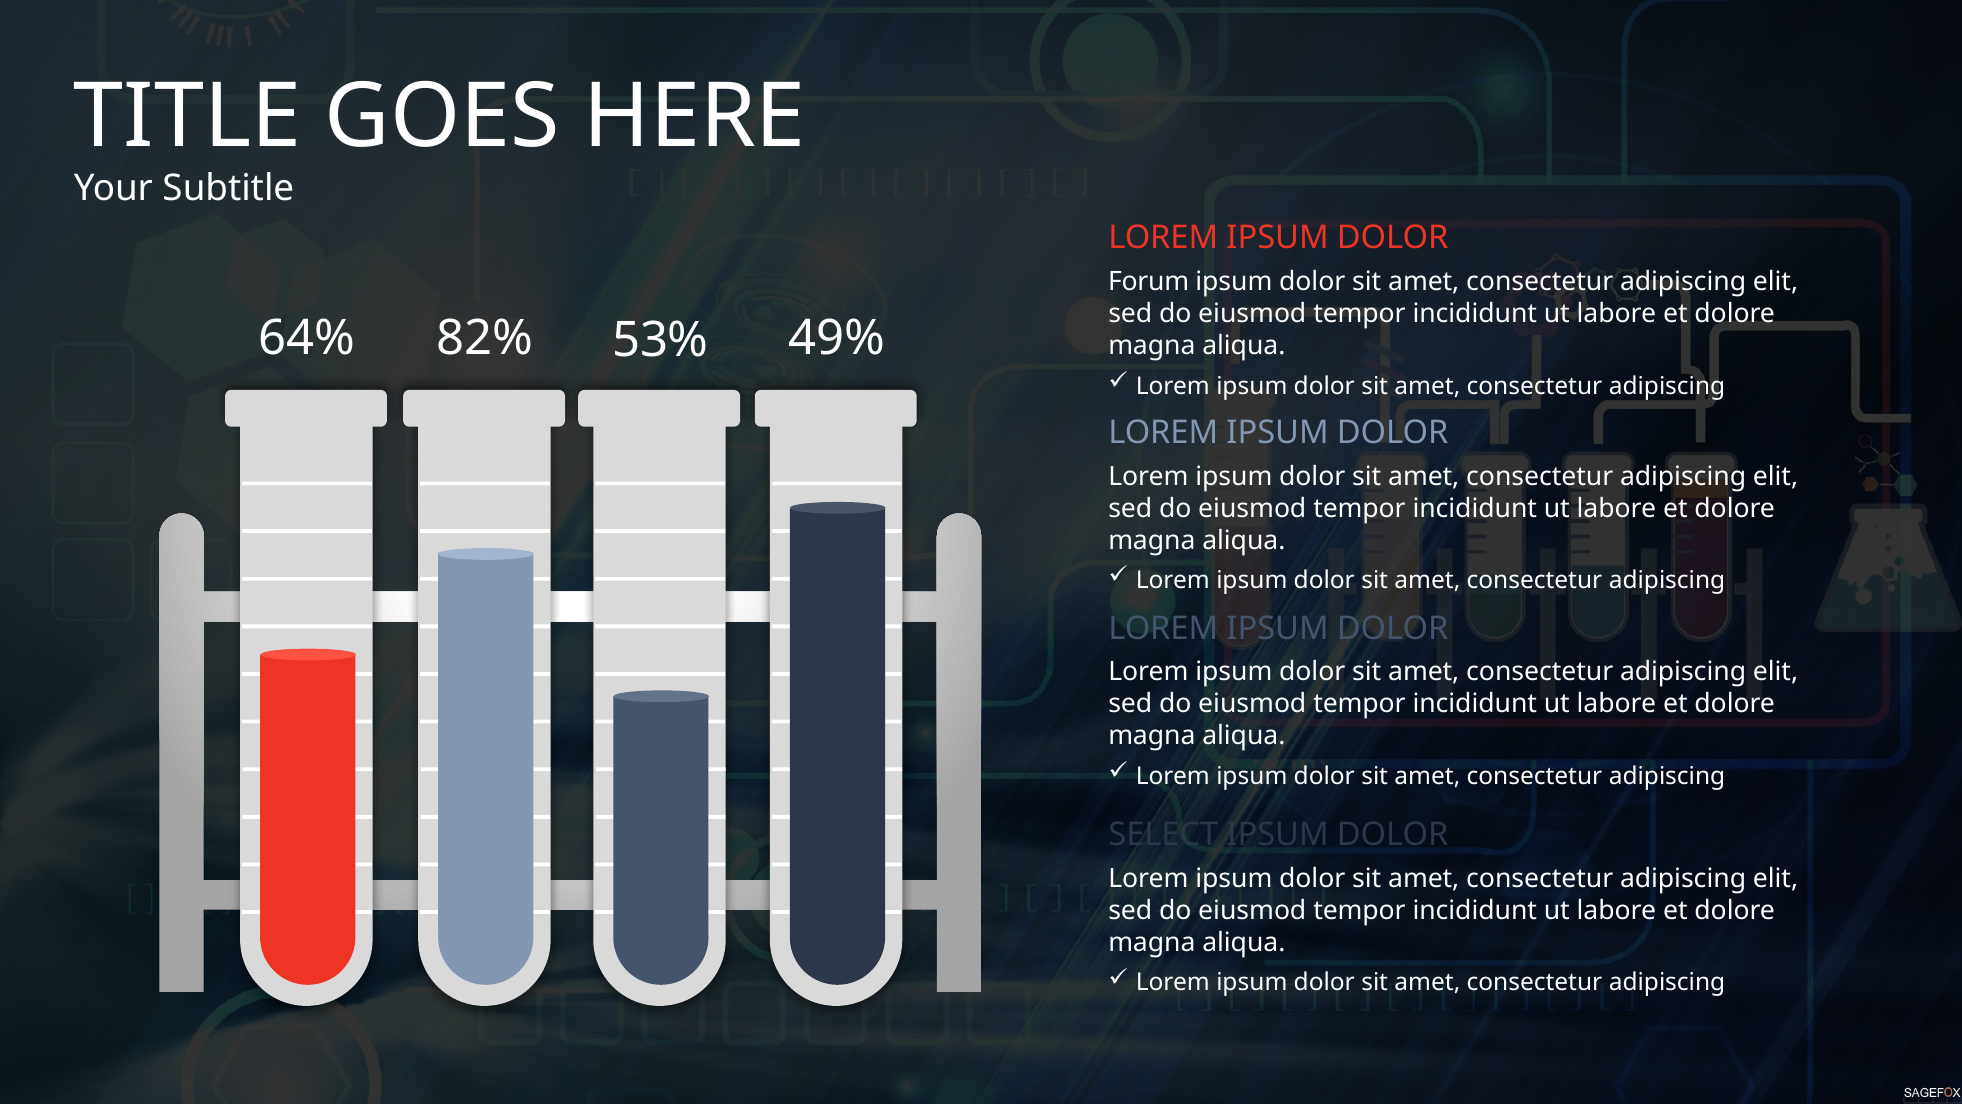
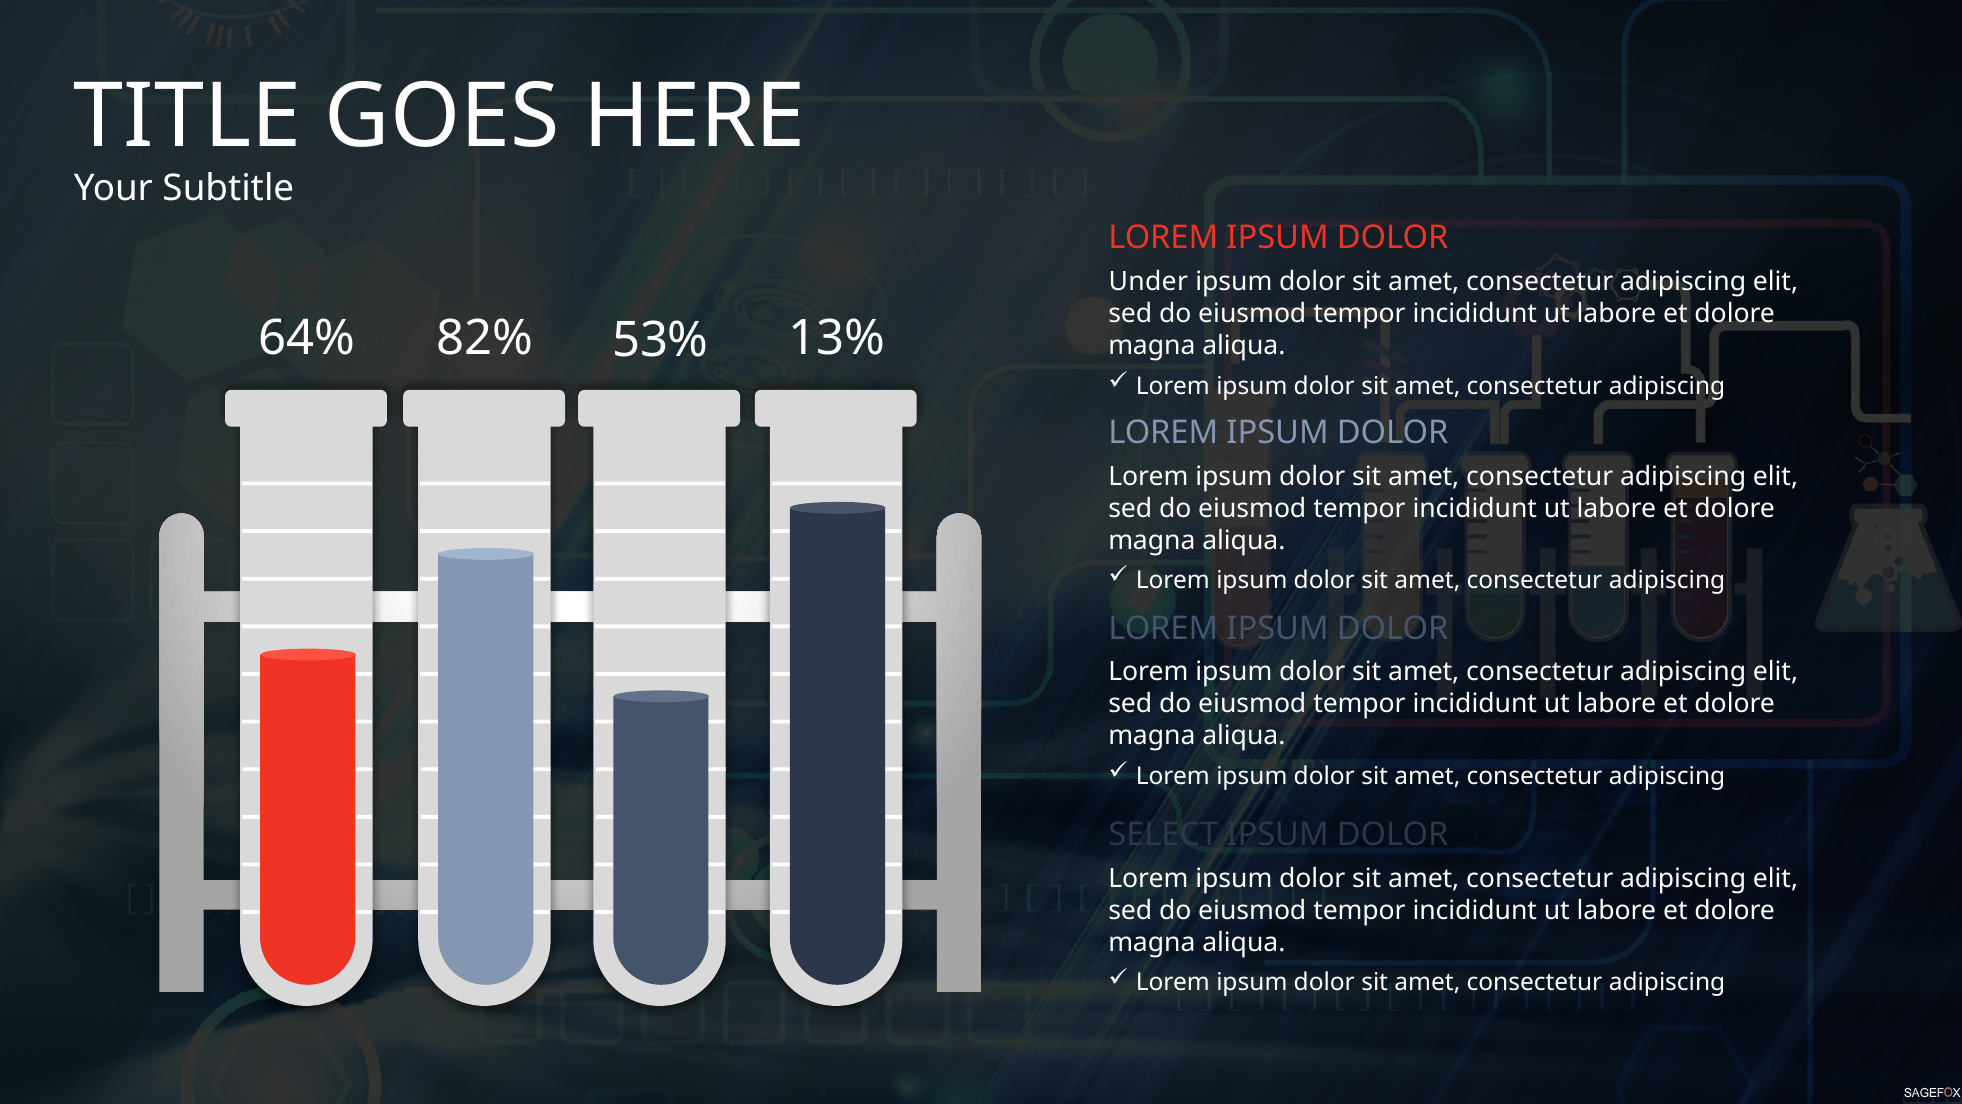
Forum: Forum -> Under (1148, 282)
49%: 49% -> 13% (837, 338)
